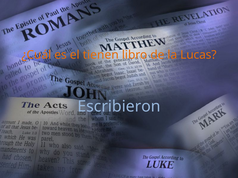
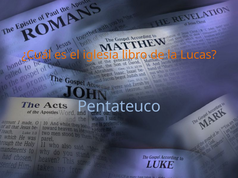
tienen: tienen -> iglesia (101, 55)
Escribieron: Escribieron -> Pentateuco (119, 107)
